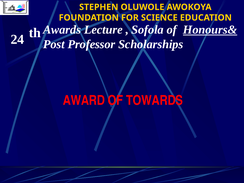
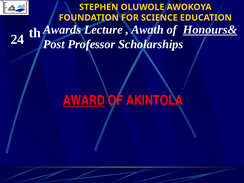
Sofola: Sofola -> Awath (147, 30)
AWARD underline: none -> present (84, 100)
TOWARDS: TOWARDS -> AKINTOLA (155, 100)
